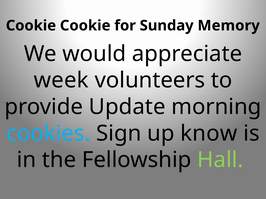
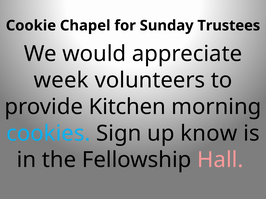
Cookie Cookie: Cookie -> Chapel (85, 26)
Memory: Memory -> Trustees (229, 26)
Update: Update -> Kitchen (127, 107)
Hall colour: light green -> pink (220, 160)
